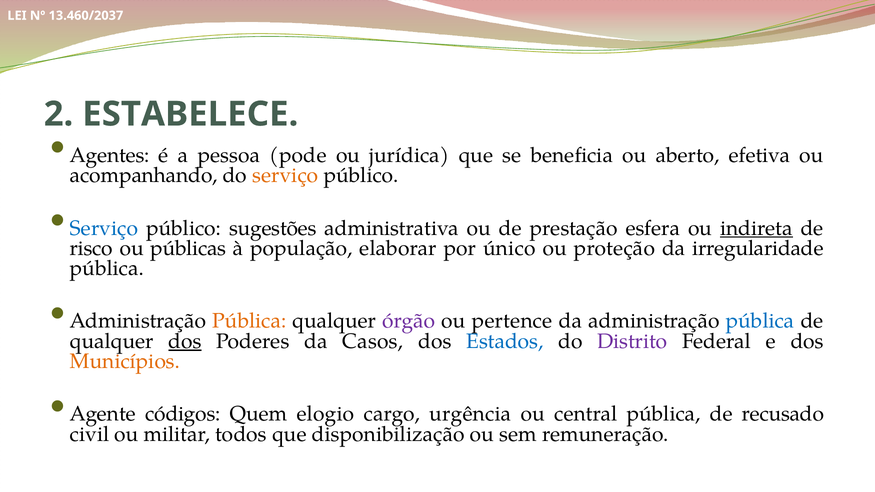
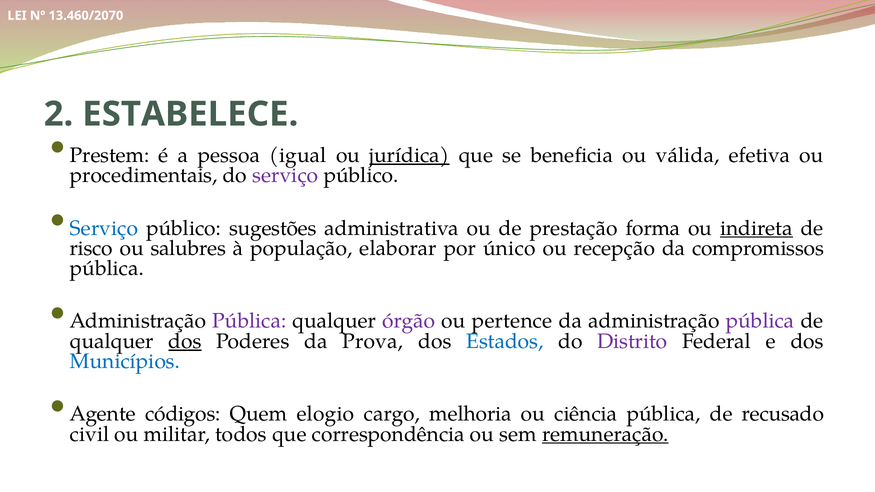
13.460/2037: 13.460/2037 -> 13.460/2070 (86, 16)
Agentes: Agentes -> Prestem (110, 155)
pode: pode -> igual (298, 155)
jurídica underline: none -> present (409, 155)
aberto: aberto -> válida (688, 155)
acompanhando: acompanhando -> procedimentais (144, 175)
serviço colour: orange -> purple (285, 175)
esfera: esfera -> forma (653, 228)
públicas: públicas -> salubres (188, 248)
proteção: proteção -> recepção (614, 248)
irregularidade: irregularidade -> compromissos (758, 248)
Pública colour: orange -> purple (249, 321)
pública colour: blue -> purple (760, 321)
Casos: Casos -> Prova (373, 341)
Municípios colour: orange -> blue (125, 361)
urgência: urgência -> melhoria (471, 414)
central: central -> ciência (586, 414)
disponibilização: disponibilização -> correspondência (388, 434)
remuneração underline: none -> present (605, 434)
